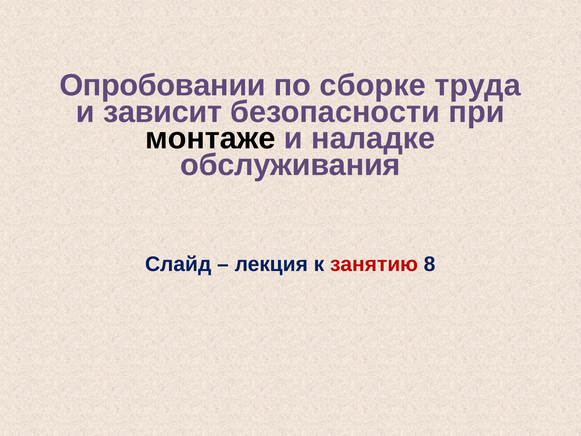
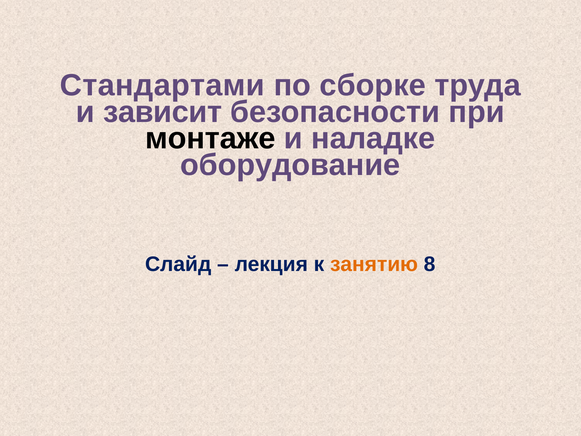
Опробовании: Опробовании -> Стандартами (162, 85)
обслуживания: обслуживания -> оборудование (290, 165)
занятию colour: red -> orange (374, 264)
